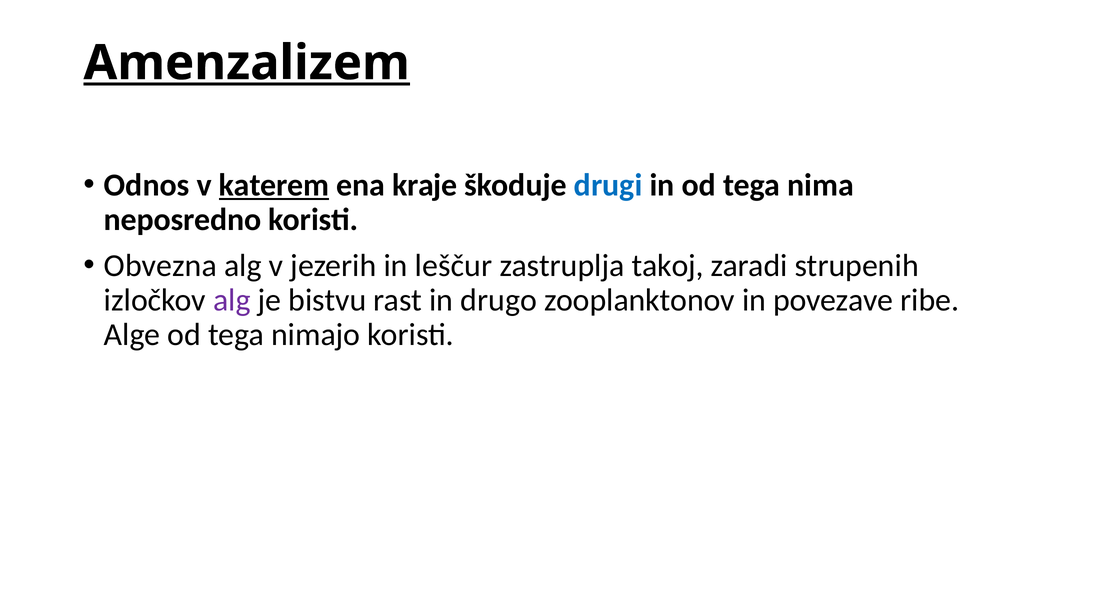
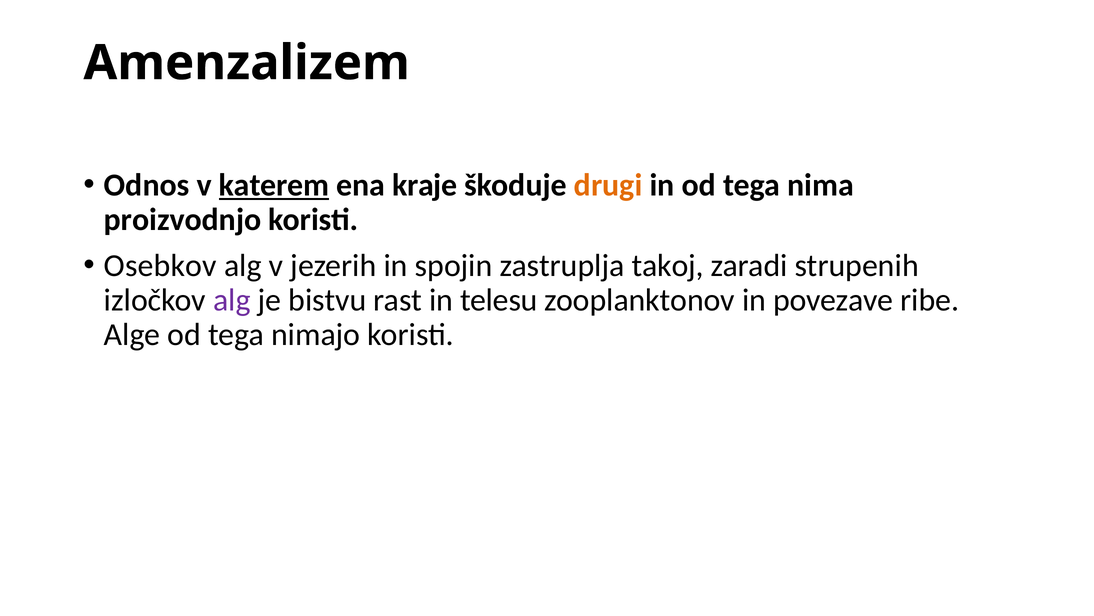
Amenzalizem underline: present -> none (247, 63)
drugi colour: blue -> orange (608, 185)
neposredno: neposredno -> proizvodnjo (183, 219)
Obvezna: Obvezna -> Osebkov (160, 265)
leščur: leščur -> spojin (454, 265)
drugo: drugo -> telesu (499, 300)
